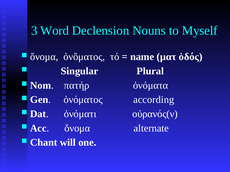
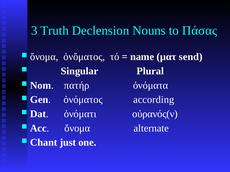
Word: Word -> Truth (55, 31)
Myself: Myself -> Πάσας (200, 31)
ὁδός: ὁδός -> send (191, 57)
will: will -> just (68, 143)
